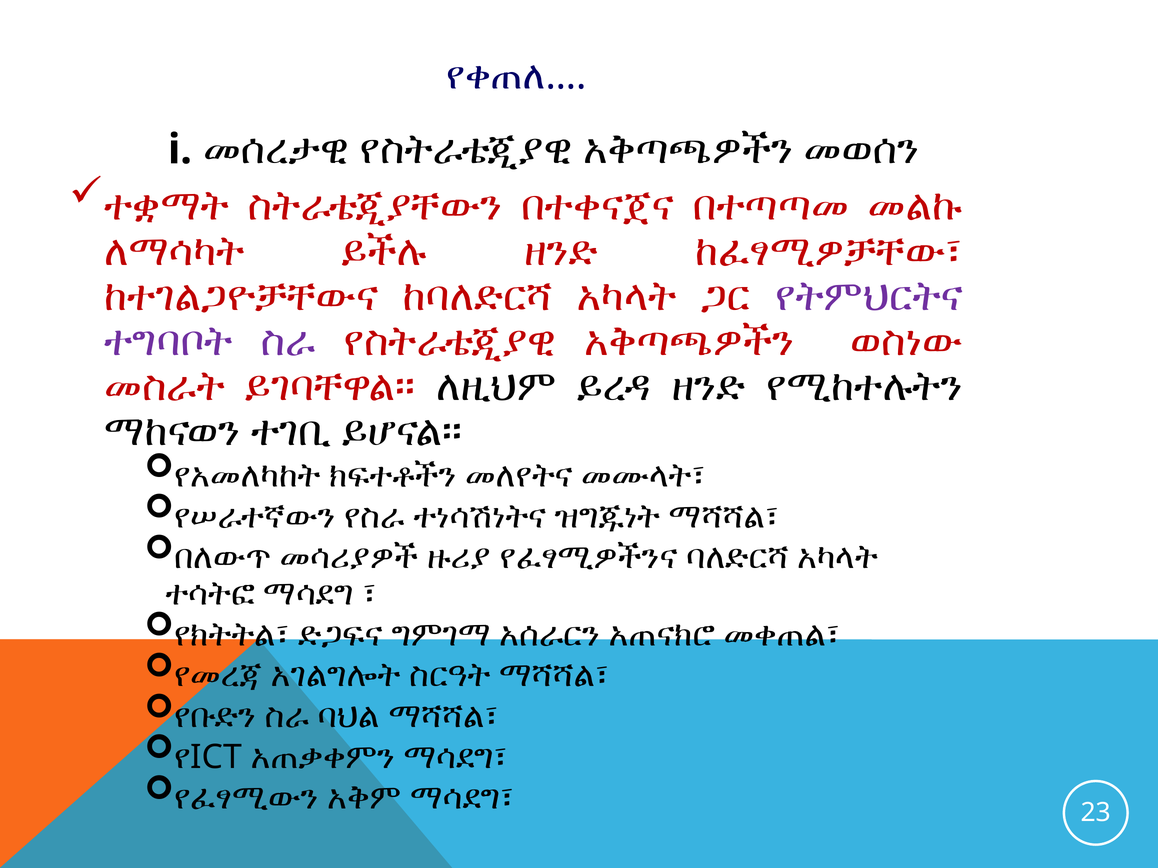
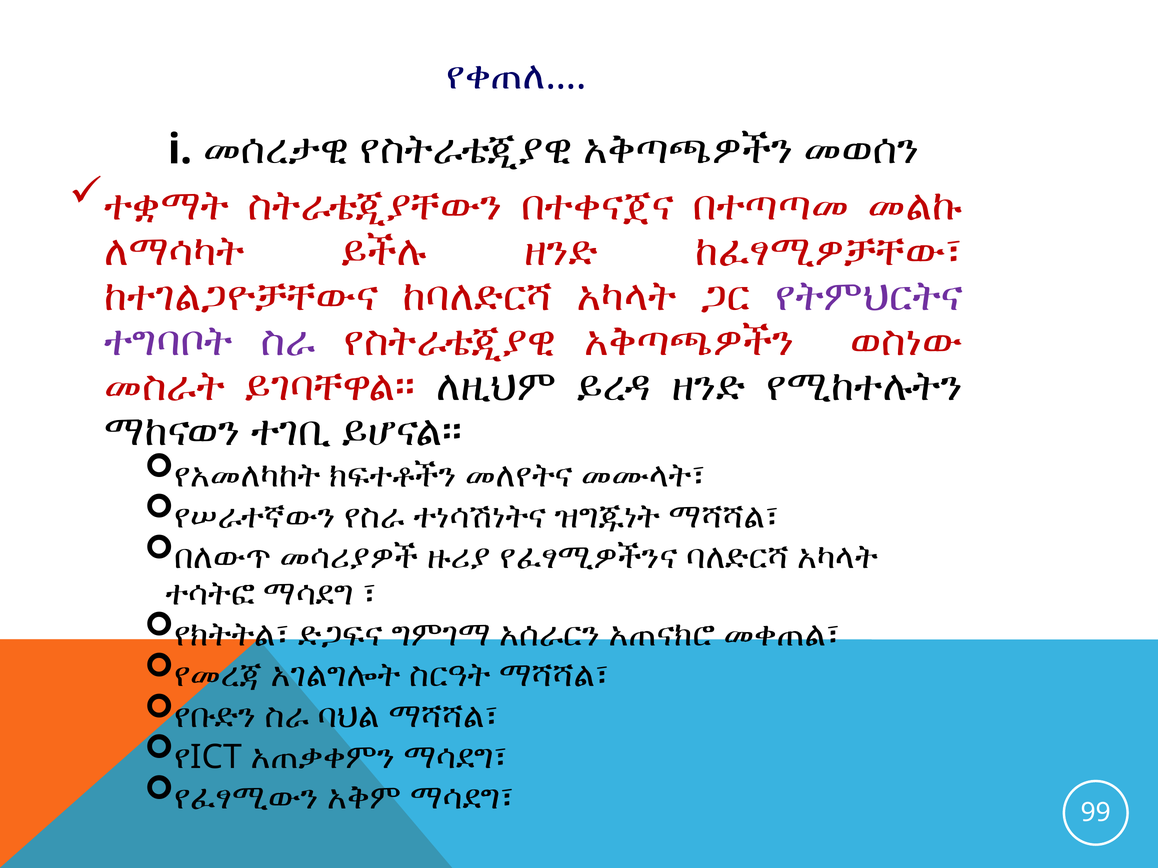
23: 23 -> 99 (1096, 813)
